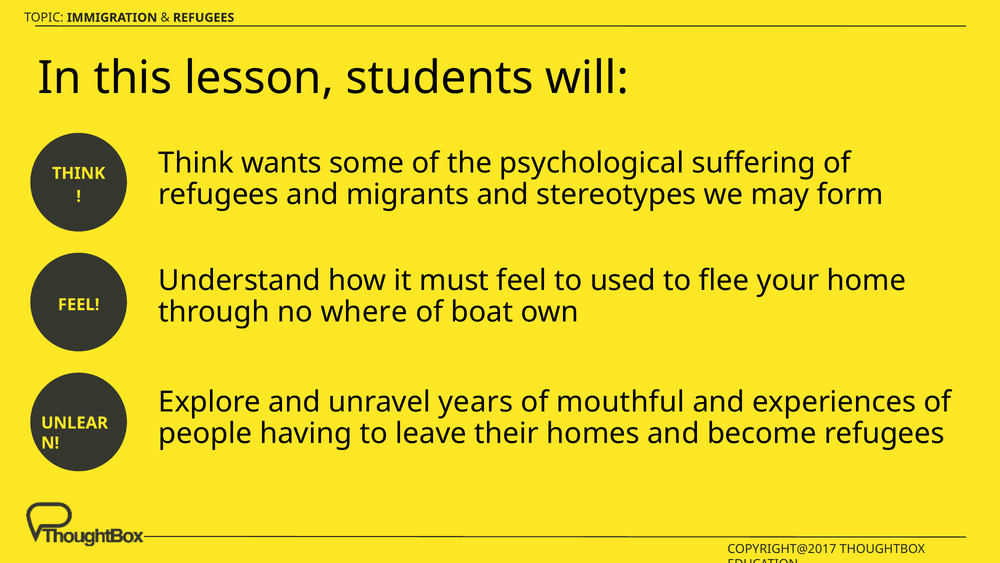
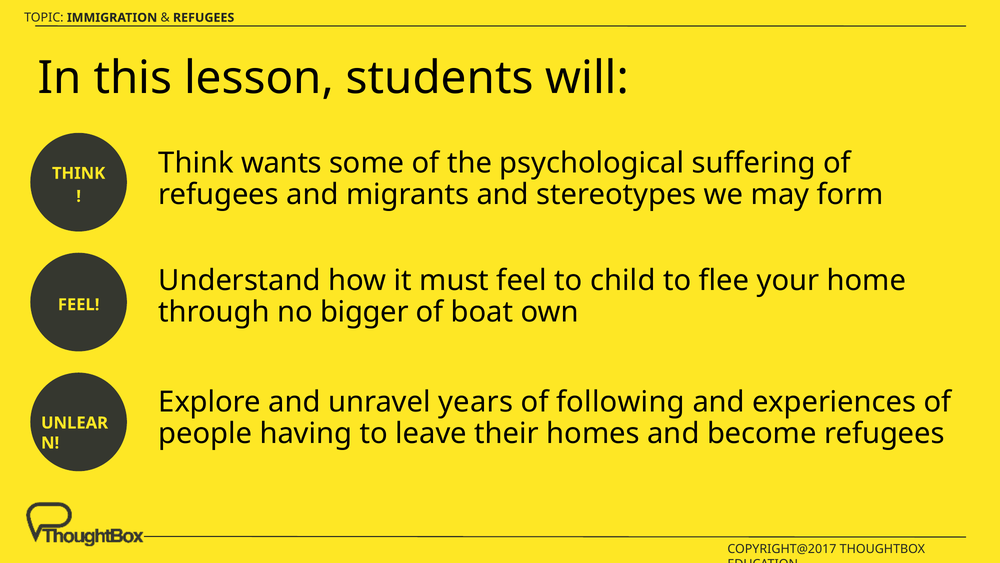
used: used -> child (623, 280)
where: where -> bigger (364, 312)
mouthful: mouthful -> following (621, 402)
